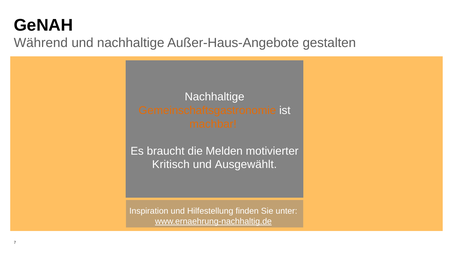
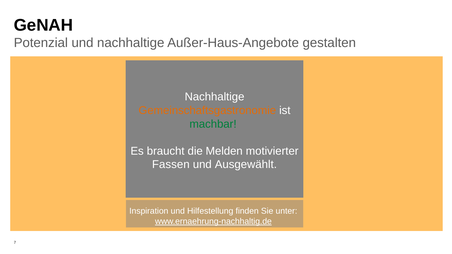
Während: Während -> Potenzial (41, 43)
machbar colour: orange -> green (213, 124)
Kritisch: Kritisch -> Fassen (171, 165)
